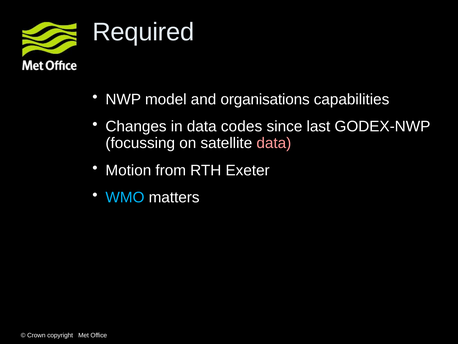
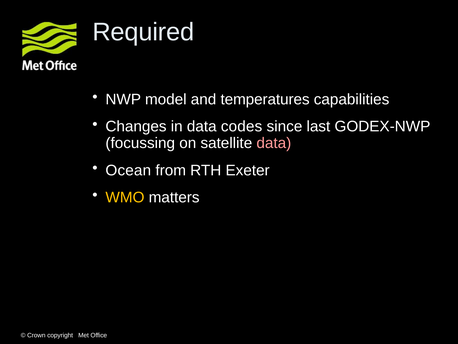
organisations: organisations -> temperatures (265, 99)
Motion: Motion -> Ocean (128, 170)
WMO colour: light blue -> yellow (125, 197)
